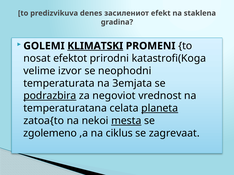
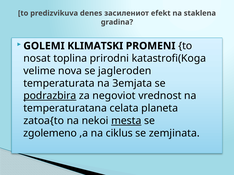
KLIMATSKI underline: present -> none (95, 46)
efektot: efektot -> toplina (70, 59)
izvor: izvor -> nova (70, 71)
neophodni: neophodni -> jagleroden (125, 71)
planeta underline: present -> none (160, 109)
zagrevaat: zagrevaat -> zemjinata (174, 133)
